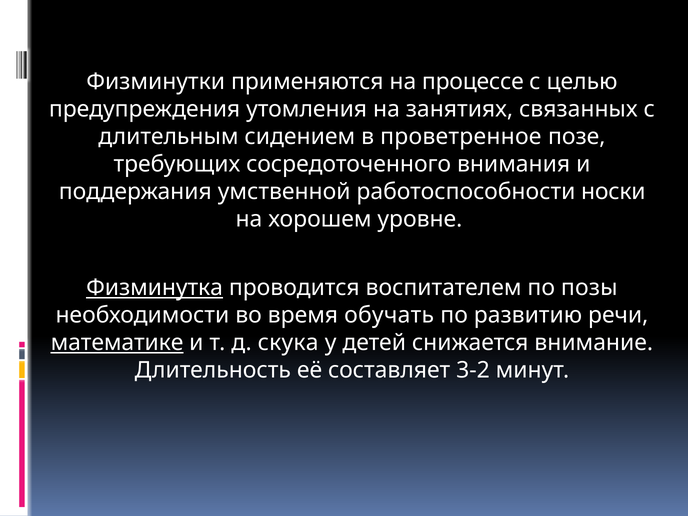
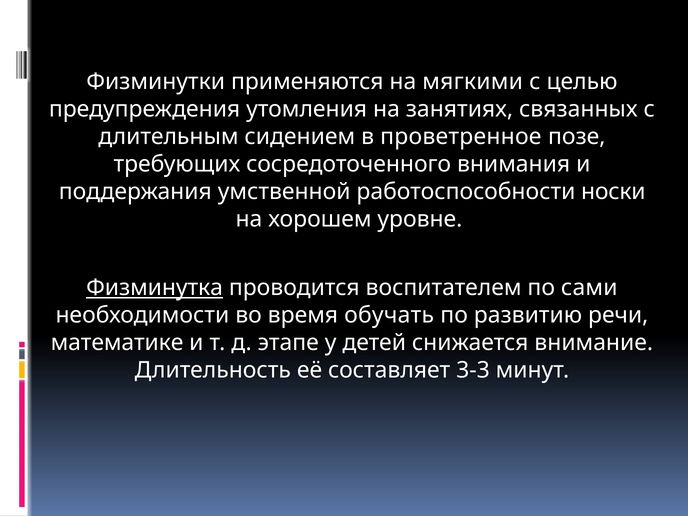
процессе: процессе -> мягкими (473, 82)
позы: позы -> сами (589, 288)
математике underline: present -> none (117, 343)
скука: скука -> этапе (288, 343)
3-2: 3-2 -> 3-3 (473, 370)
